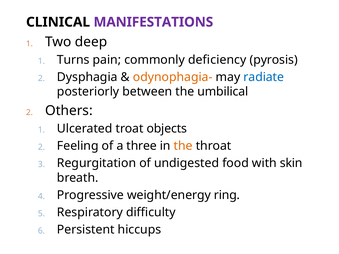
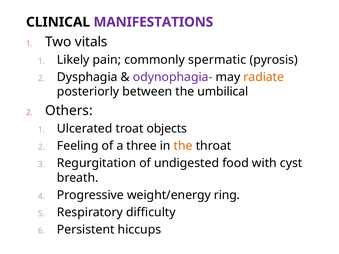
deep: deep -> vitals (91, 42)
Turns: Turns -> Likely (73, 60)
deficiency: deficiency -> spermatic (217, 60)
odynophagia- colour: orange -> purple (173, 77)
radiate colour: blue -> orange (264, 77)
skin: skin -> cyst (291, 163)
